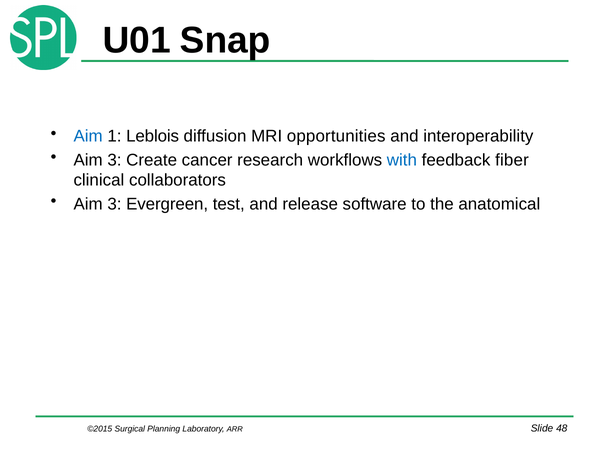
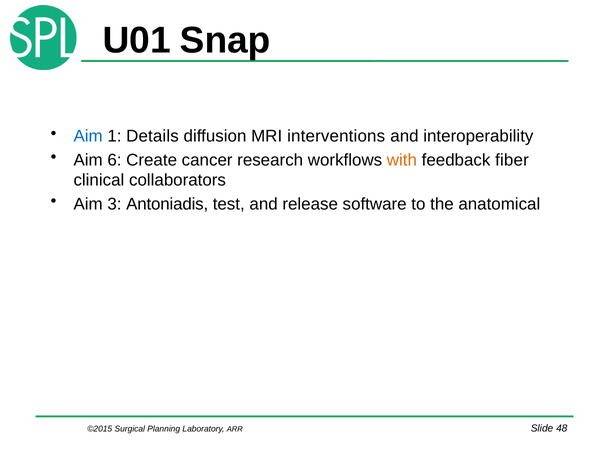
Leblois: Leblois -> Details (152, 136)
opportunities: opportunities -> interventions (336, 136)
3: 3 -> 6 (114, 160)
with colour: blue -> orange (402, 160)
Evergreen: Evergreen -> Antoniadis (167, 204)
